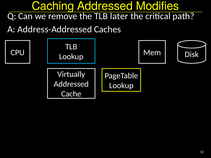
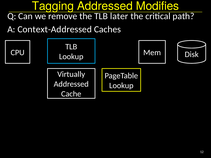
Caching: Caching -> Tagging (53, 6)
Address-Addressed: Address-Addressed -> Context-Addressed (55, 29)
